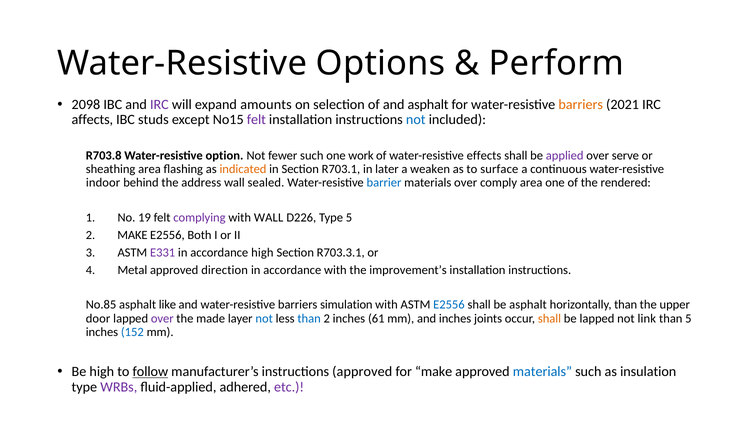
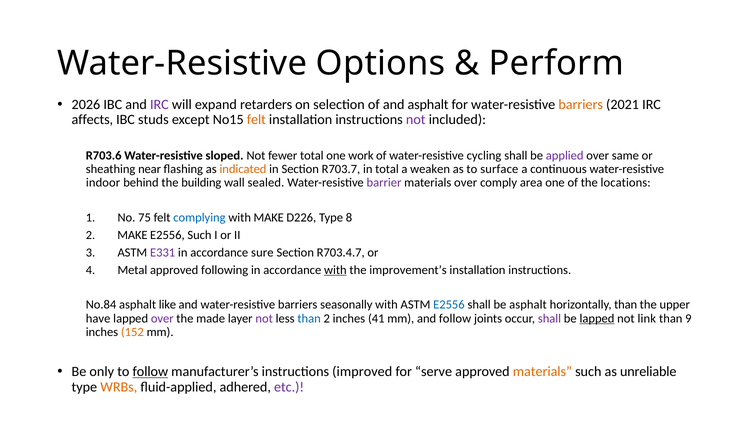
2098: 2098 -> 2026 (86, 104)
amounts: amounts -> retarders (266, 104)
felt colour: purple -> orange (256, 120)
not colour: blue -> purple (416, 120)
R703.8: R703.8 -> R703.6 (104, 155)
option: option -> sloped (225, 155)
fewer such: such -> total (312, 155)
effects: effects -> cycling (484, 155)
serve: serve -> same (625, 155)
sheathing area: area -> near (150, 169)
R703.1: R703.1 -> R703.7 (341, 169)
in later: later -> total (387, 169)
address: address -> building (201, 183)
barrier colour: blue -> purple (384, 183)
rendered: rendered -> locations (626, 183)
19: 19 -> 75 (145, 218)
complying colour: purple -> blue (199, 218)
with WALL: WALL -> MAKE (269, 218)
Type 5: 5 -> 8 (349, 218)
E2556 Both: Both -> Such (200, 235)
accordance high: high -> sure (262, 253)
R703.3.1: R703.3.1 -> R703.4.7 (341, 253)
direction: direction -> following (225, 270)
with underline: none -> present (335, 270)
No.85: No.85 -> No.84 (101, 305)
simulation: simulation -> seasonally (346, 305)
door: door -> have (98, 319)
not colour: blue -> purple (264, 319)
61: 61 -> 41 (376, 319)
and inches: inches -> follow (455, 319)
shall colour: orange -> purple (549, 319)
lapped underline: none -> present (597, 319)
than 5: 5 -> 9 (688, 319)
152 colour: blue -> orange (132, 332)
Be high: high -> only (102, 372)
instructions approved: approved -> improved (362, 372)
for make: make -> serve (434, 372)
materials colour: blue -> orange (542, 372)
insulation: insulation -> unreliable (648, 372)
WRBs colour: purple -> orange (119, 387)
